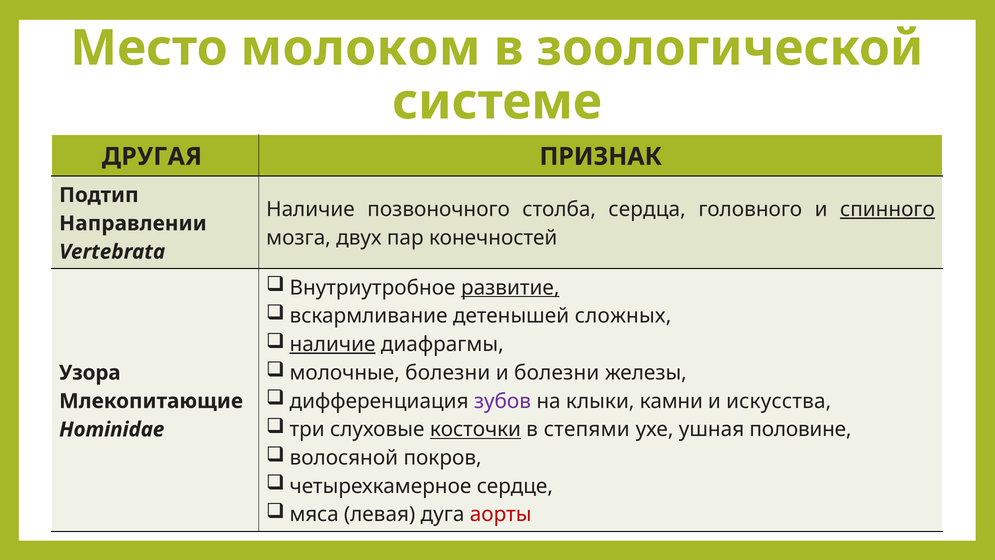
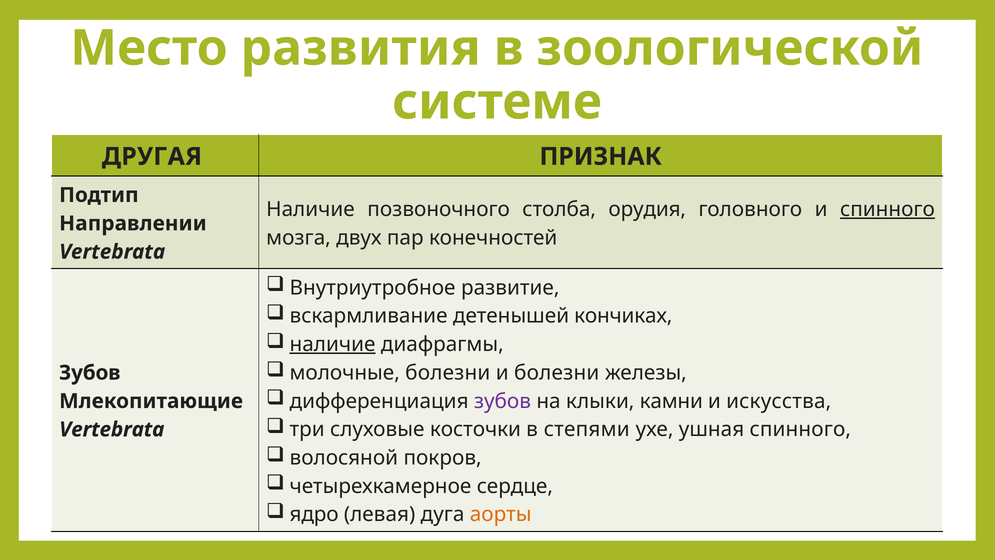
молоком: молоком -> развития (361, 48)
сердца: сердца -> орудия (647, 209)
развитие underline: present -> none (510, 288)
сложных: сложных -> кончиках (623, 316)
Узора: Узора -> Зубов (90, 373)
косточки underline: present -> none (475, 429)
ушная половине: половине -> спинного (800, 429)
Hominidae: Hominidae -> Vertebrata (112, 429)
мяса: мяса -> ядро (314, 514)
аорты colour: red -> orange (501, 514)
